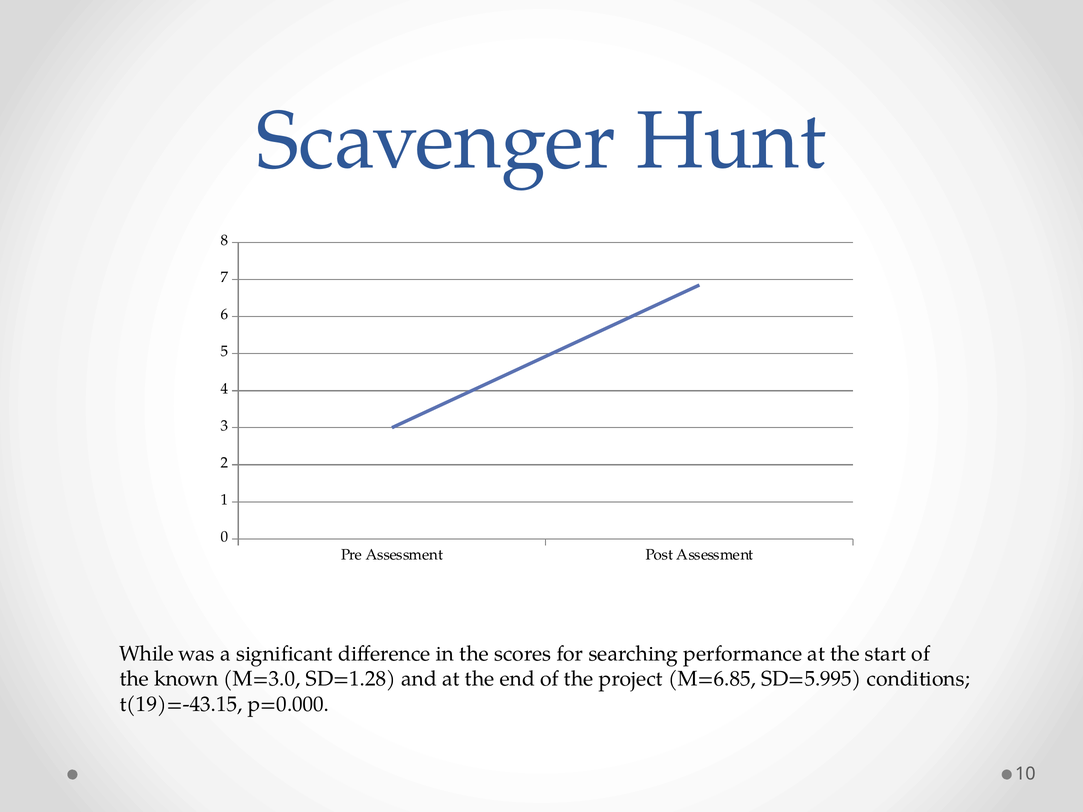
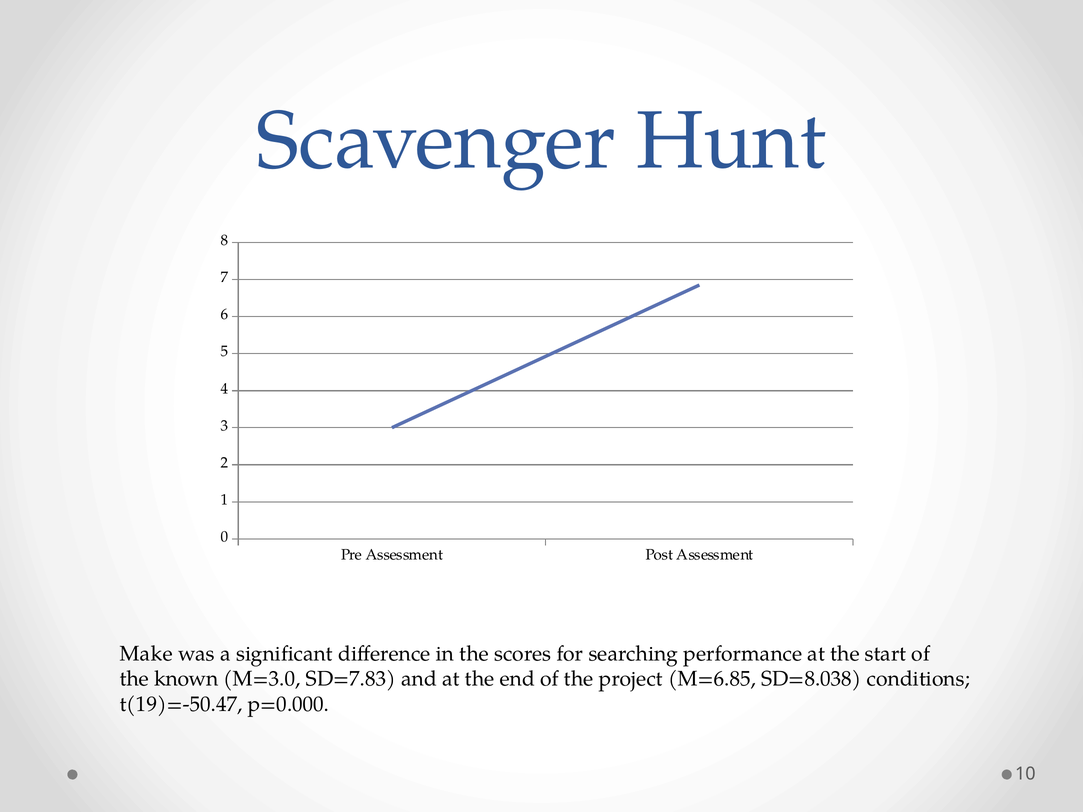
While: While -> Make (146, 654)
SD=1.28: SD=1.28 -> SD=7.83 (351, 679)
SD=5.995: SD=5.995 -> SD=8.038 (811, 679)
t(19)=-43.15: t(19)=-43.15 -> t(19)=-50.47 (181, 705)
